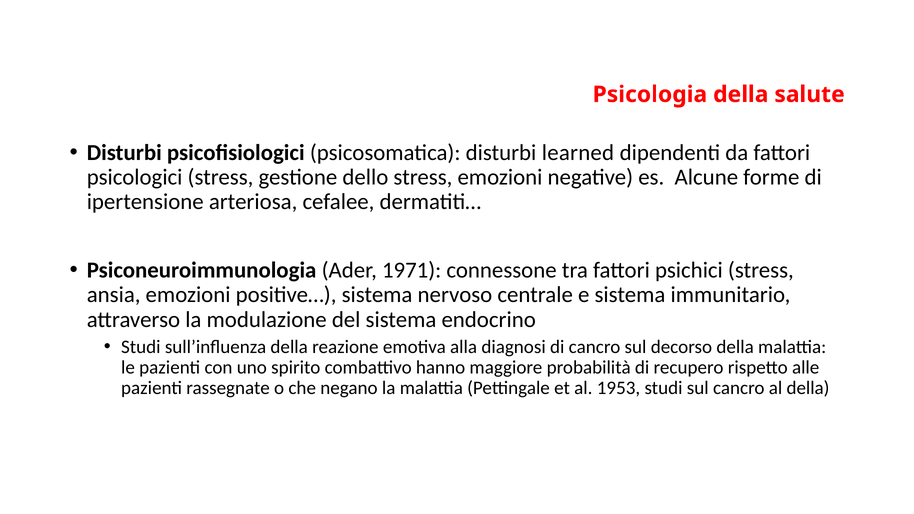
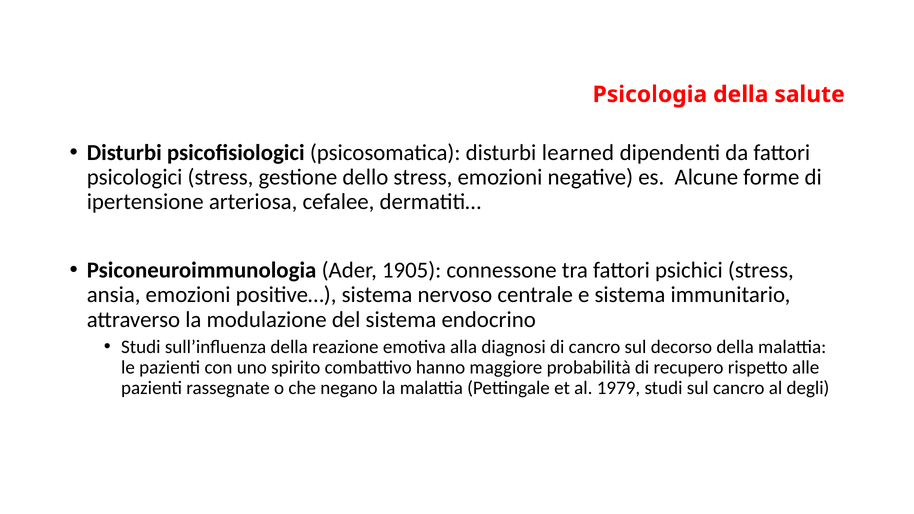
1971: 1971 -> 1905 (412, 270)
1953: 1953 -> 1979 (619, 388)
al della: della -> degli (808, 388)
